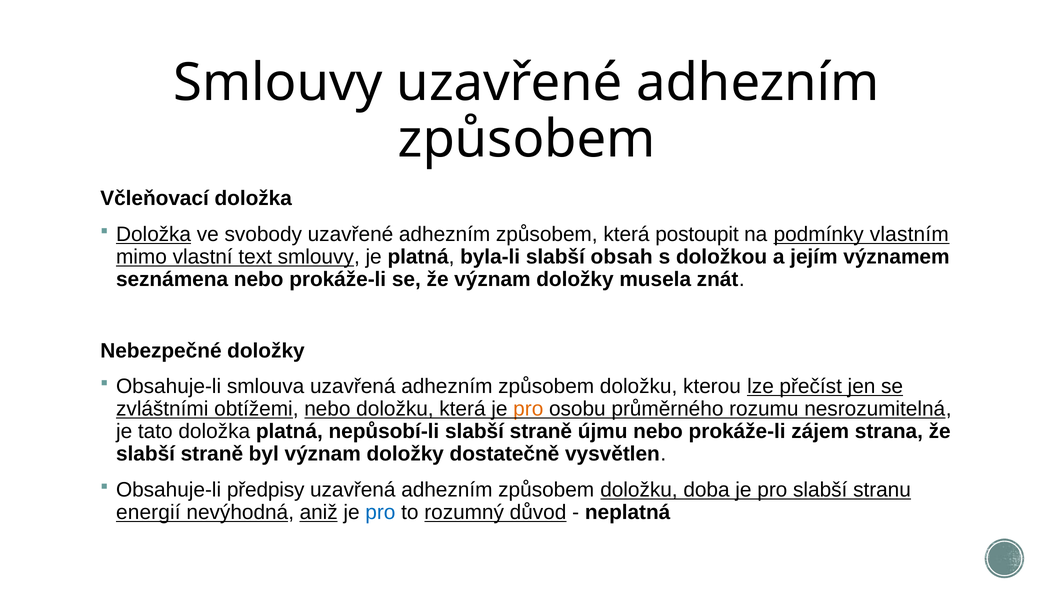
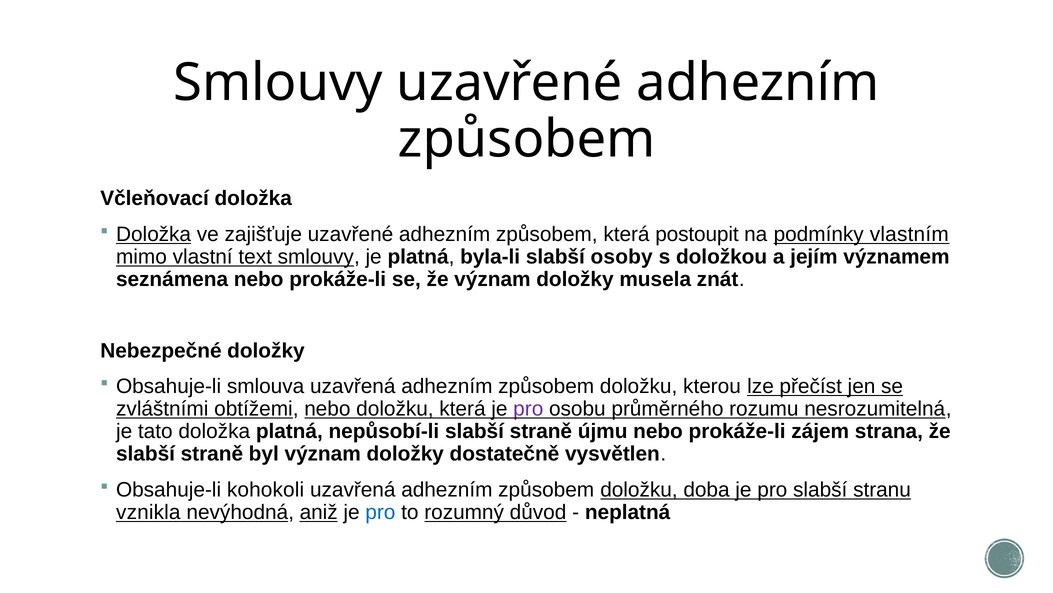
svobody: svobody -> zajišťuje (263, 234)
obsah: obsah -> osoby (622, 256)
pro colour: orange -> purple (528, 408)
předpisy: předpisy -> kohokoli (266, 489)
energií: energií -> vznikla (148, 512)
